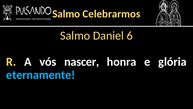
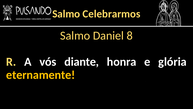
6: 6 -> 8 (130, 36)
nascer: nascer -> diante (82, 62)
eternamente colour: light blue -> yellow (41, 75)
